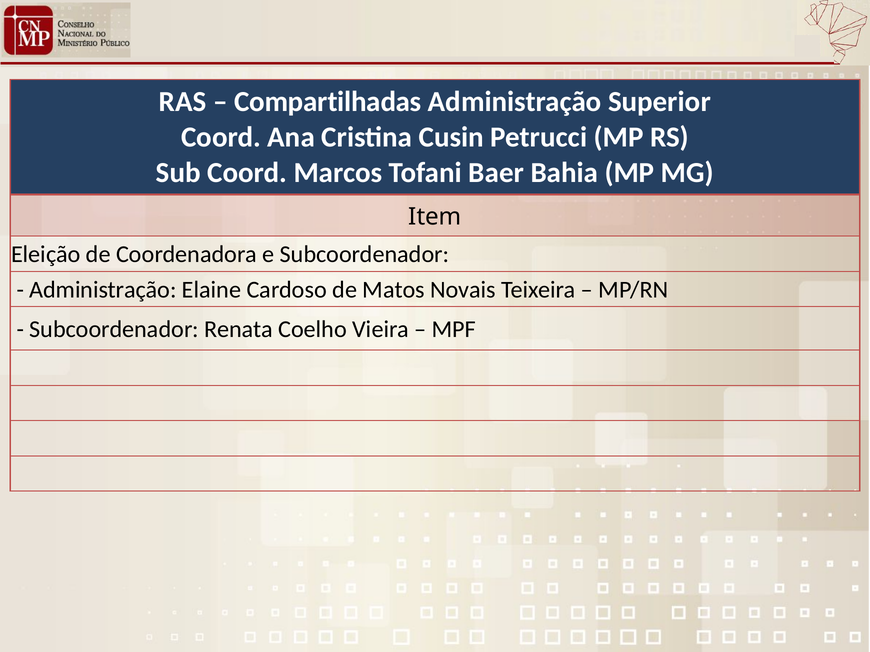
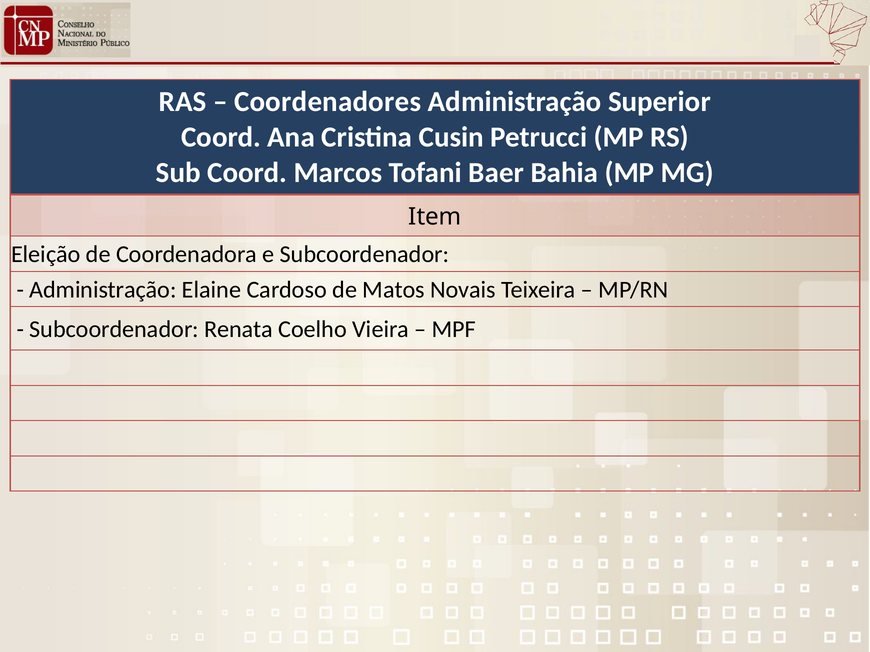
Compartilhadas: Compartilhadas -> Coordenadores (328, 102)
